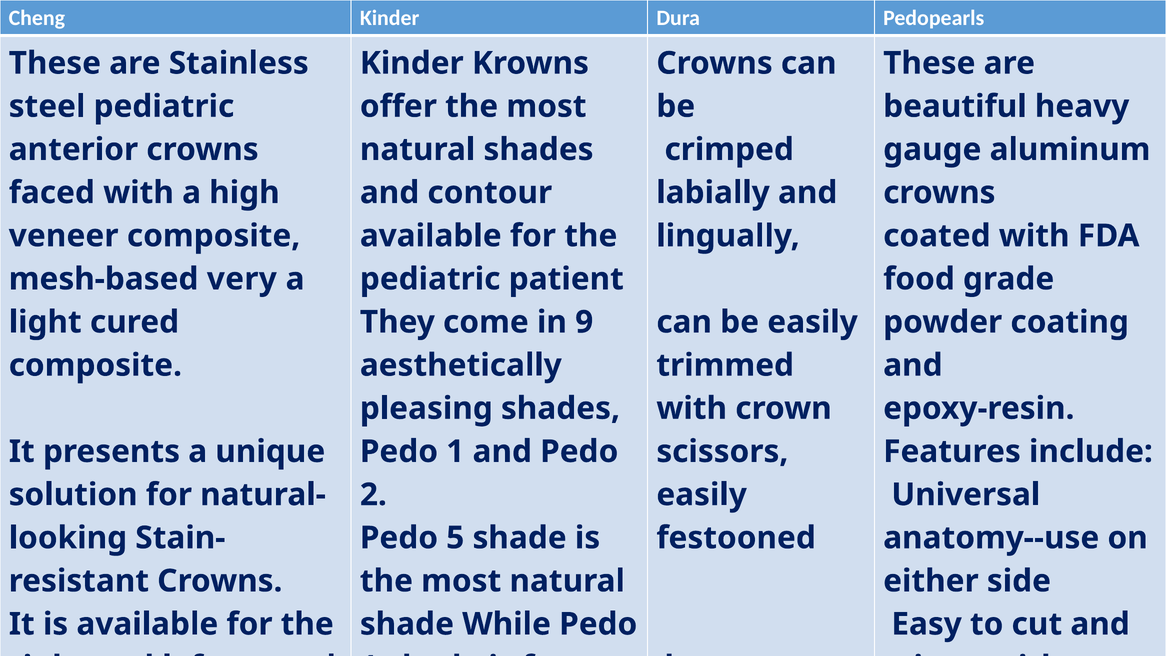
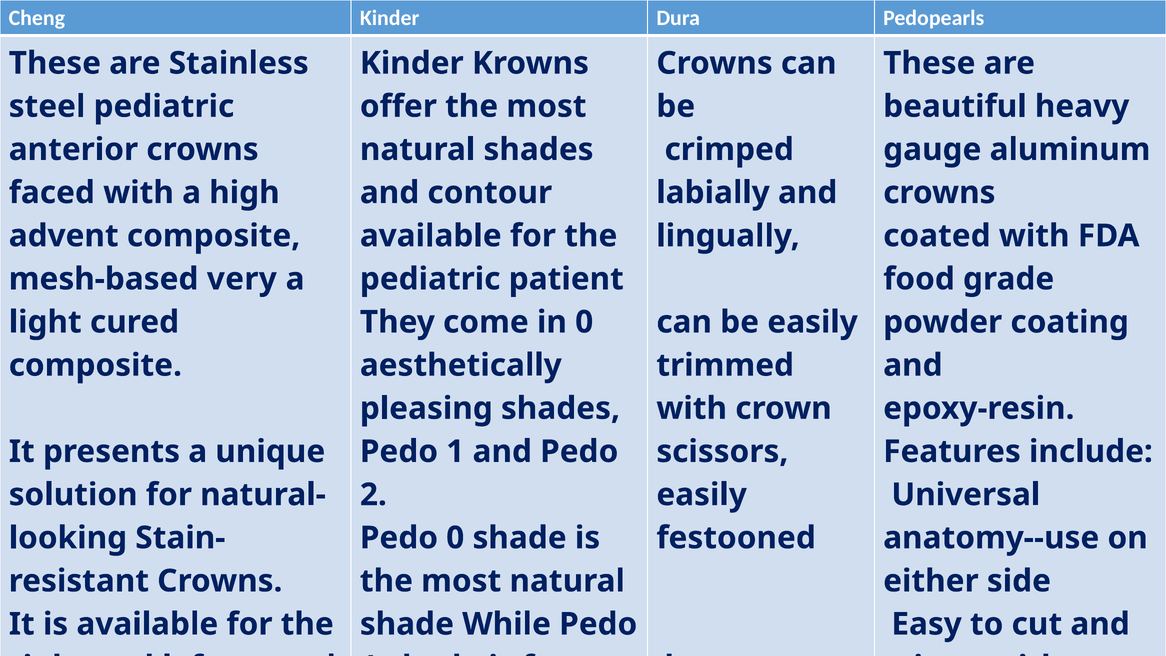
veneer: veneer -> advent (64, 236)
in 9: 9 -> 0 (584, 322)
Pedo 5: 5 -> 0 (455, 538)
